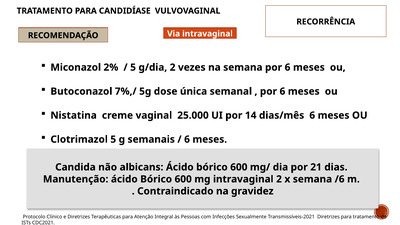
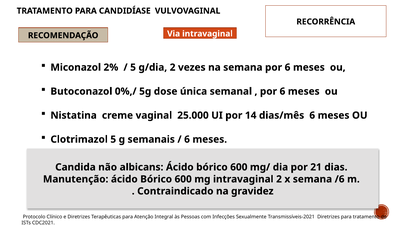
7%,/: 7%,/ -> 0%,/ (126, 91)
